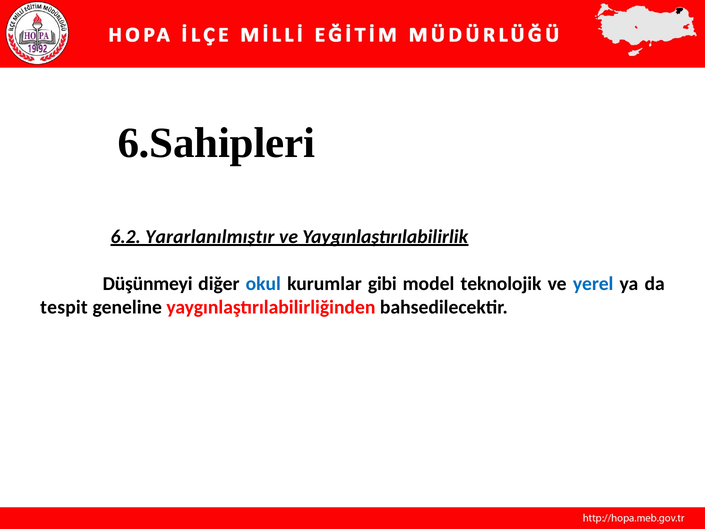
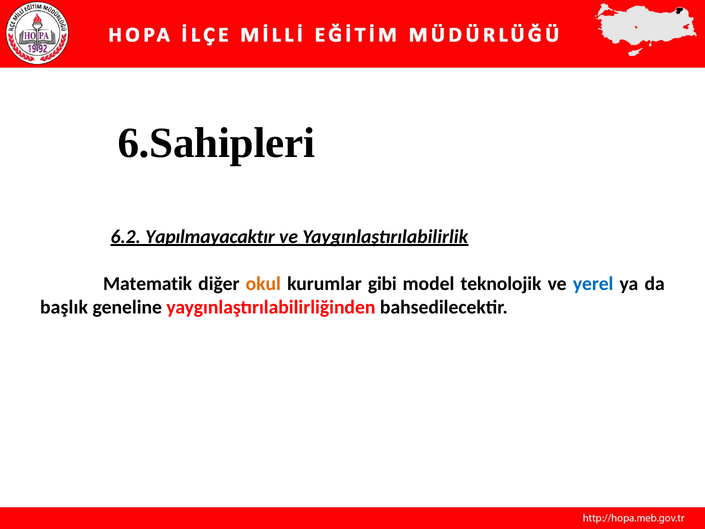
Yararlanılmıştır: Yararlanılmıştır -> Yapılmayacaktır (210, 237)
Düşünmeyi: Düşünmeyi -> Matematik (148, 284)
okul colour: blue -> orange (263, 284)
tespit: tespit -> başlık (64, 307)
